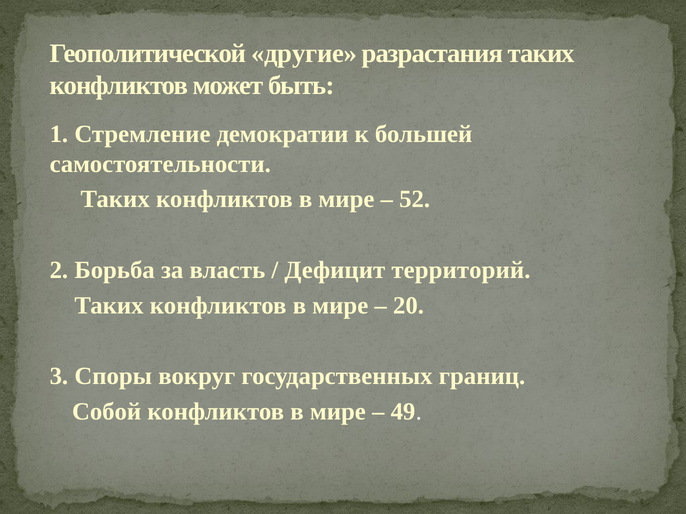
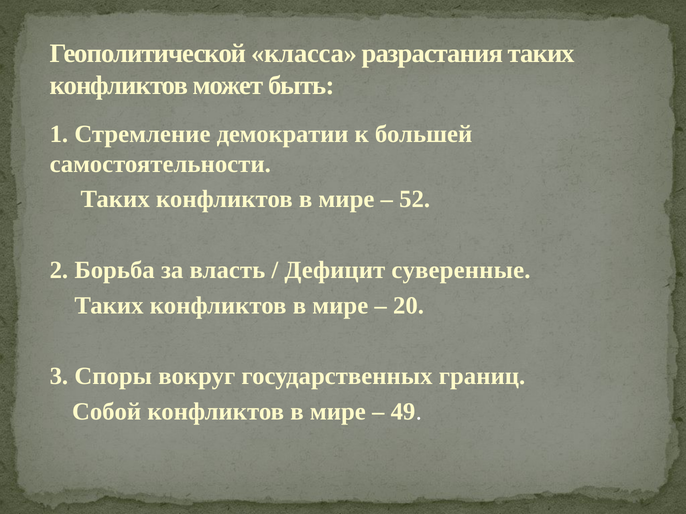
другие: другие -> класса (304, 53)
территорий: территорий -> суверенные (461, 270)
